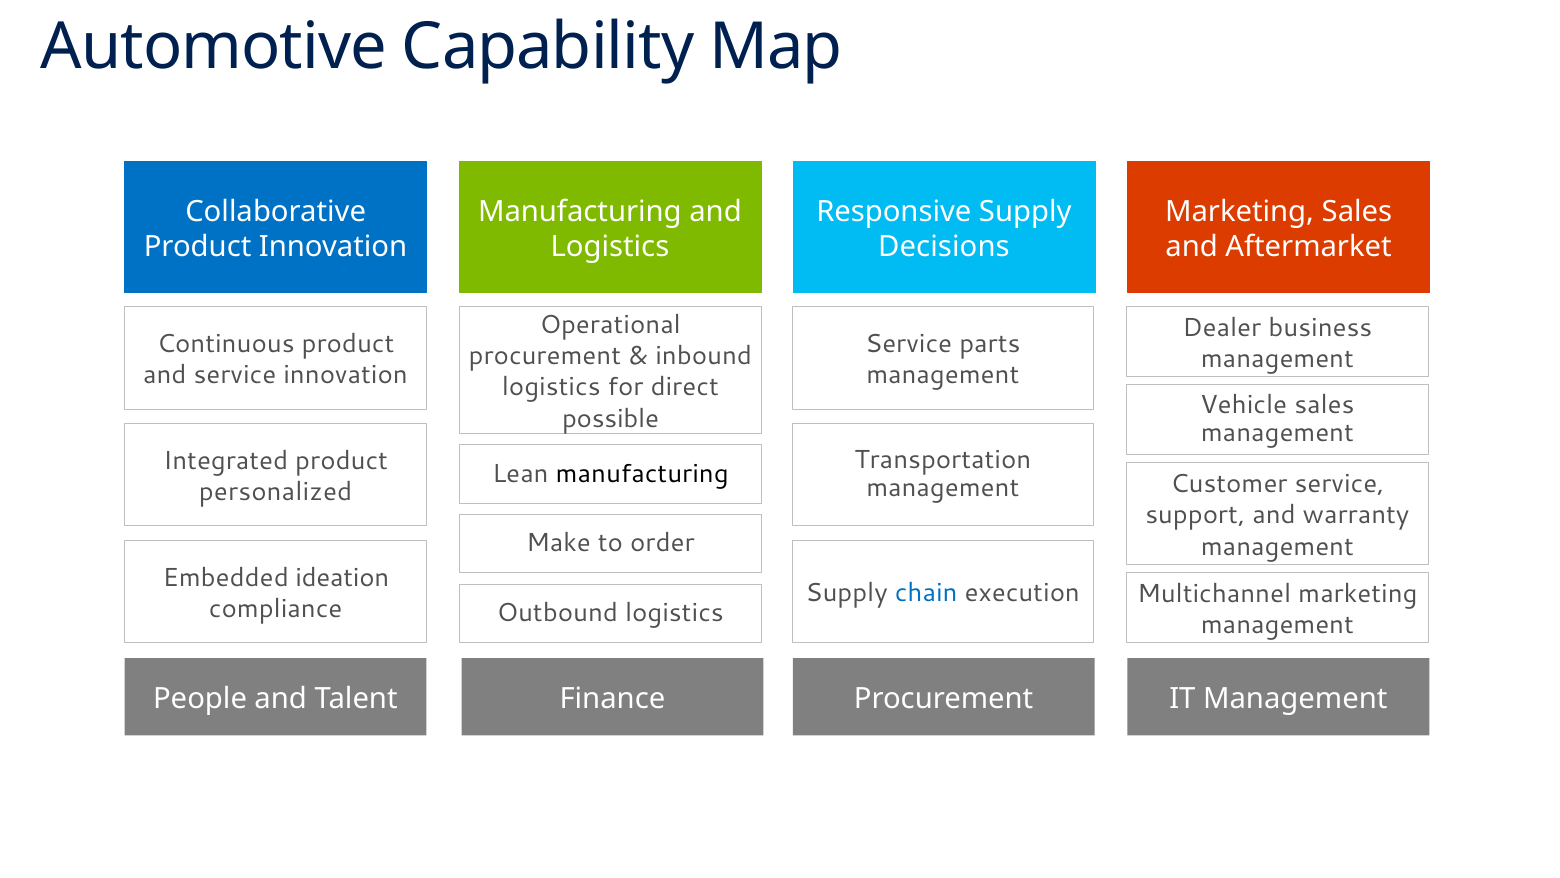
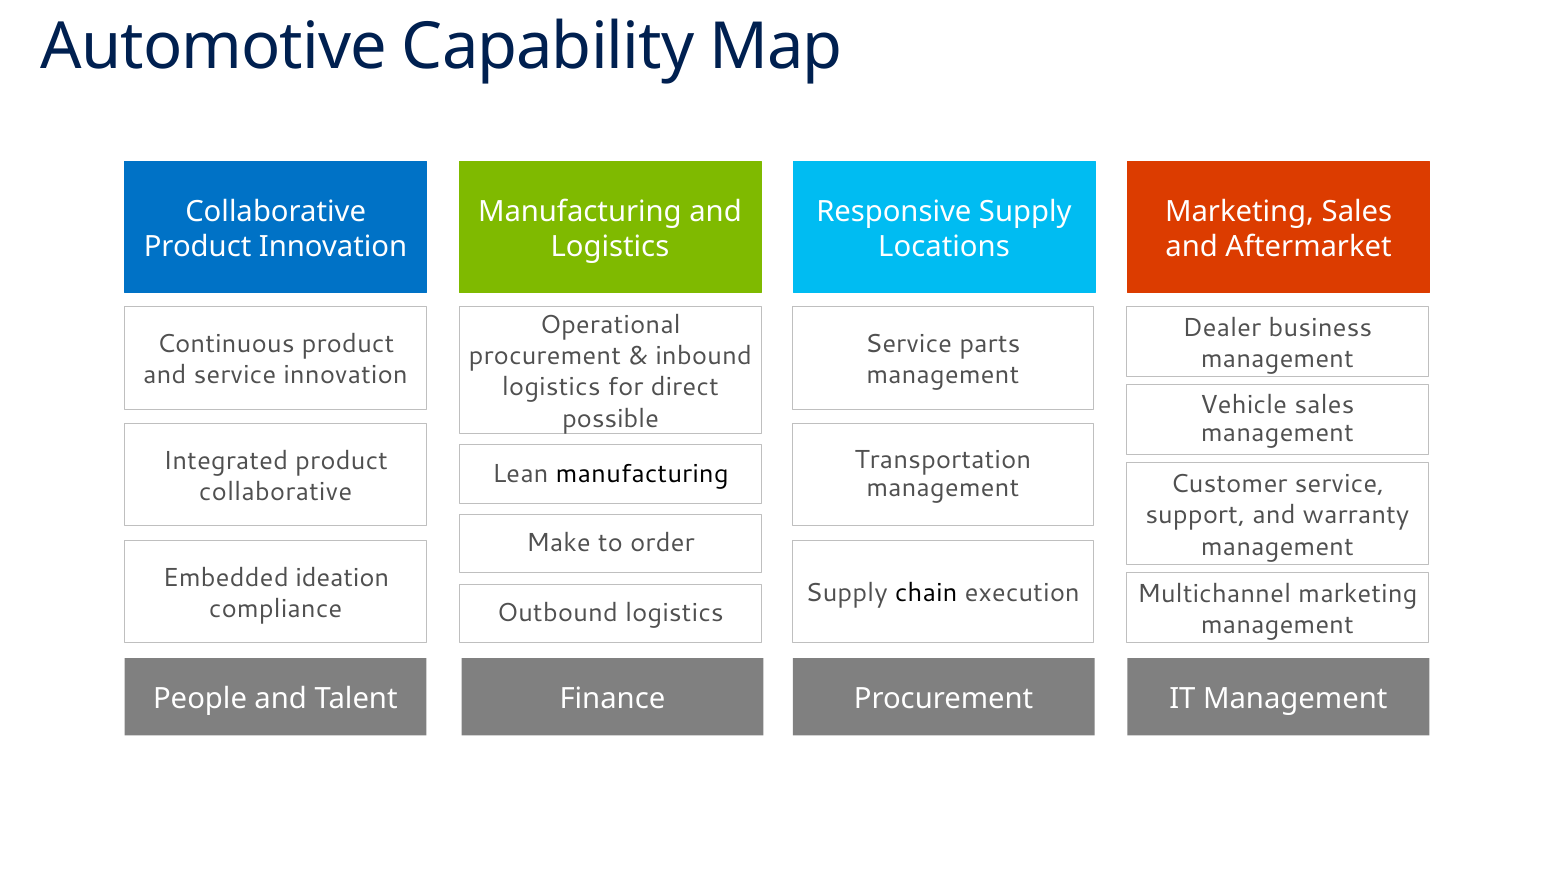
Decisions: Decisions -> Locations (944, 246)
personalized: personalized -> collaborative (276, 492)
chain colour: blue -> black (926, 593)
